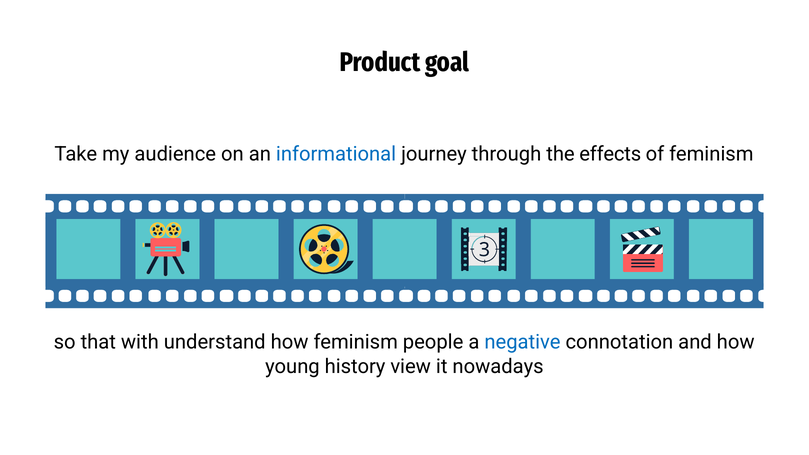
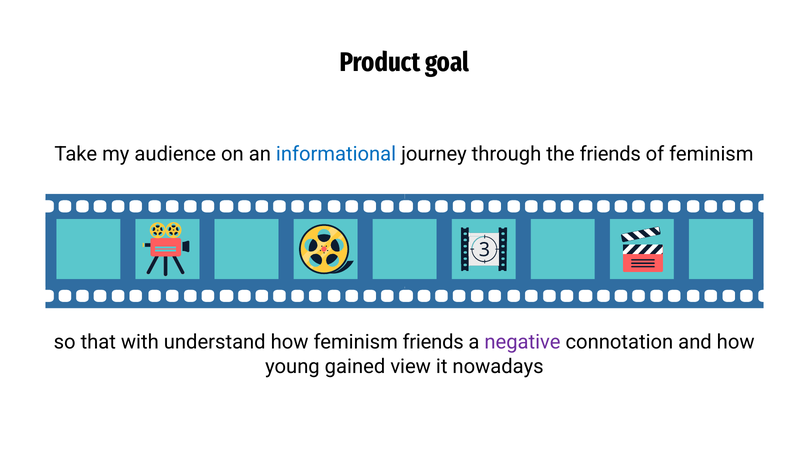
the effects: effects -> friends (610, 154)
feminism people: people -> friends (433, 342)
negative colour: blue -> purple (522, 342)
history: history -> gained (355, 367)
